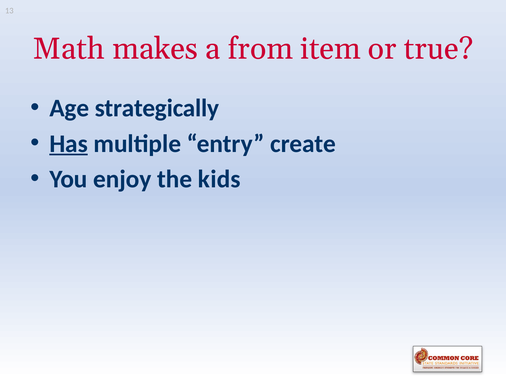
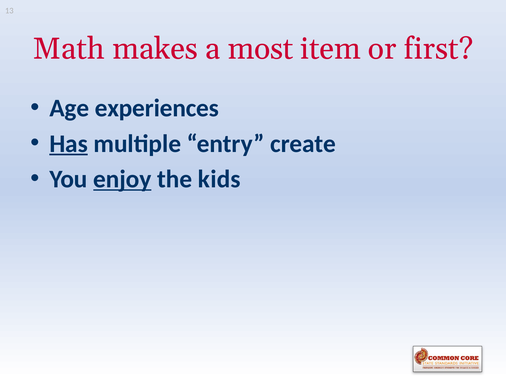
from: from -> most (261, 49)
true: true -> first (439, 49)
strategically: strategically -> experiences (157, 108)
enjoy underline: none -> present (122, 179)
